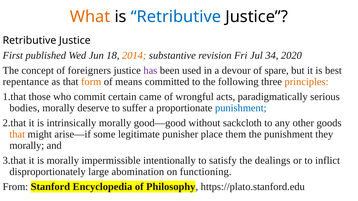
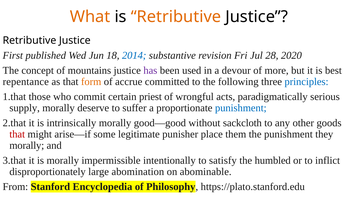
Retributive colour: blue -> orange (176, 17)
2014 colour: orange -> blue (134, 56)
34: 34 -> 28 (272, 56)
foreigners: foreigners -> mountains (89, 71)
spare: spare -> more (277, 71)
means: means -> accrue (129, 82)
principles colour: orange -> blue (307, 82)
came: came -> priest (150, 97)
bodies: bodies -> supply (25, 108)
that colour: orange -> red (17, 134)
dealings: dealings -> humbled (273, 161)
functioning: functioning -> abominable (206, 172)
